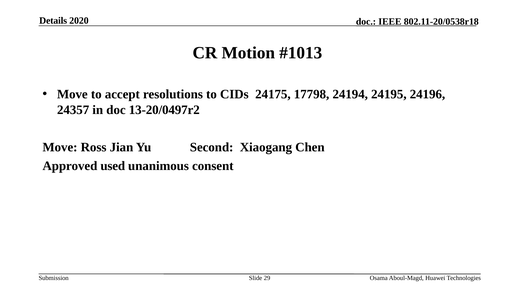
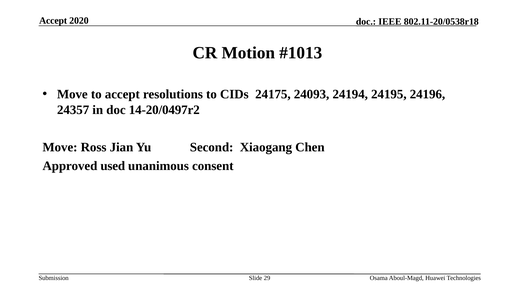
Details: Details -> Accept (53, 20)
17798: 17798 -> 24093 (312, 94)
13-20/0497r2: 13-20/0497r2 -> 14-20/0497r2 (164, 110)
